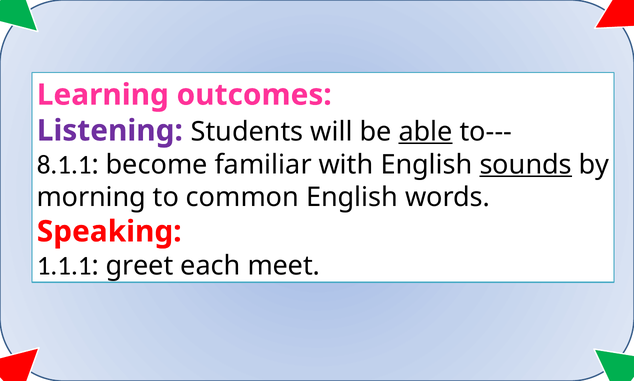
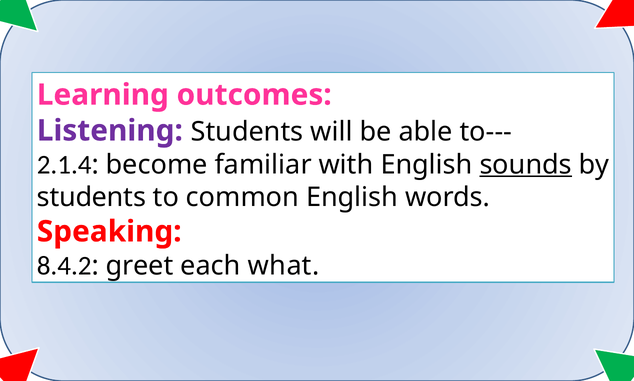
able underline: present -> none (426, 131)
8.1.1: 8.1.1 -> 2.1.4 (64, 164)
morning: morning -> students (91, 197)
1.1.1: 1.1.1 -> 8.4.2 (64, 265)
meet: meet -> what (284, 265)
